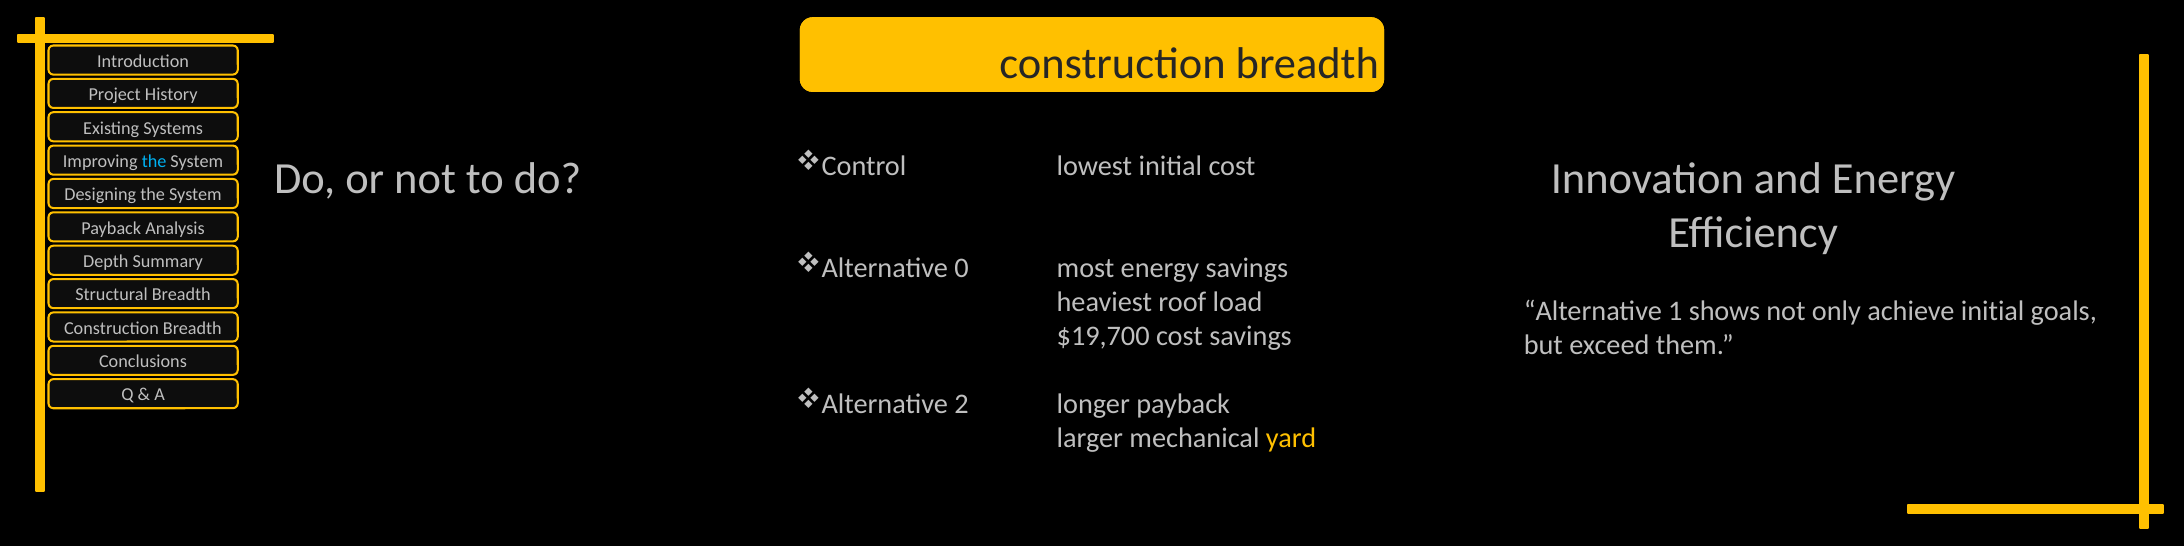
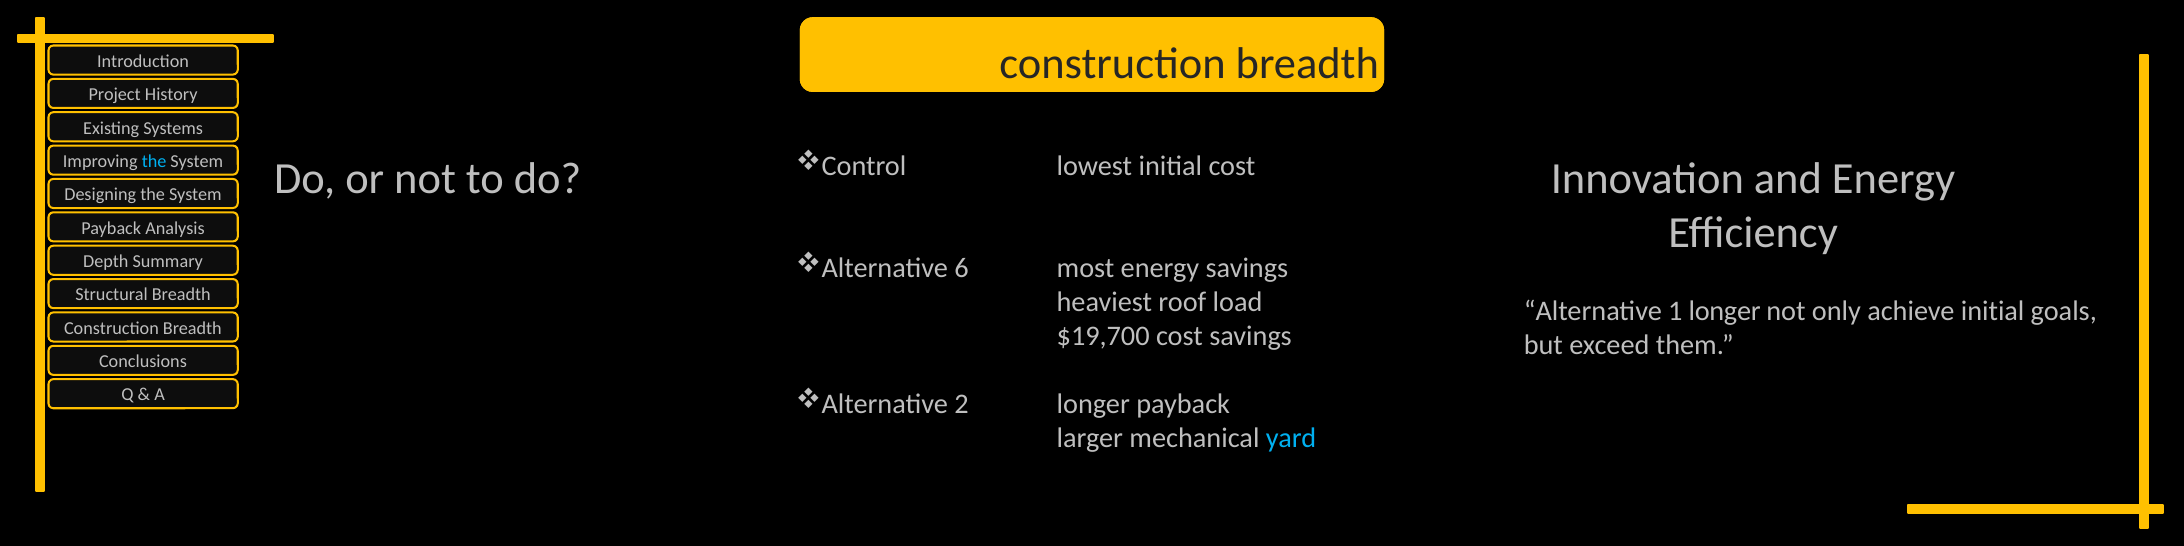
0: 0 -> 6 (961, 268)
1 shows: shows -> longer (1725, 311)
yard colour: yellow -> light blue (1291, 438)
